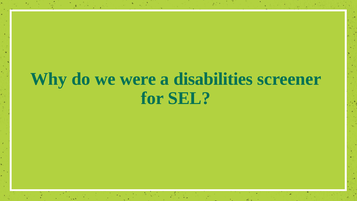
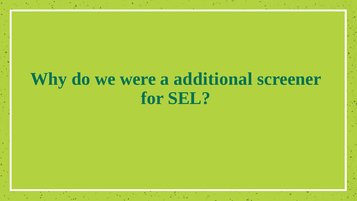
disabilities: disabilities -> additional (213, 79)
